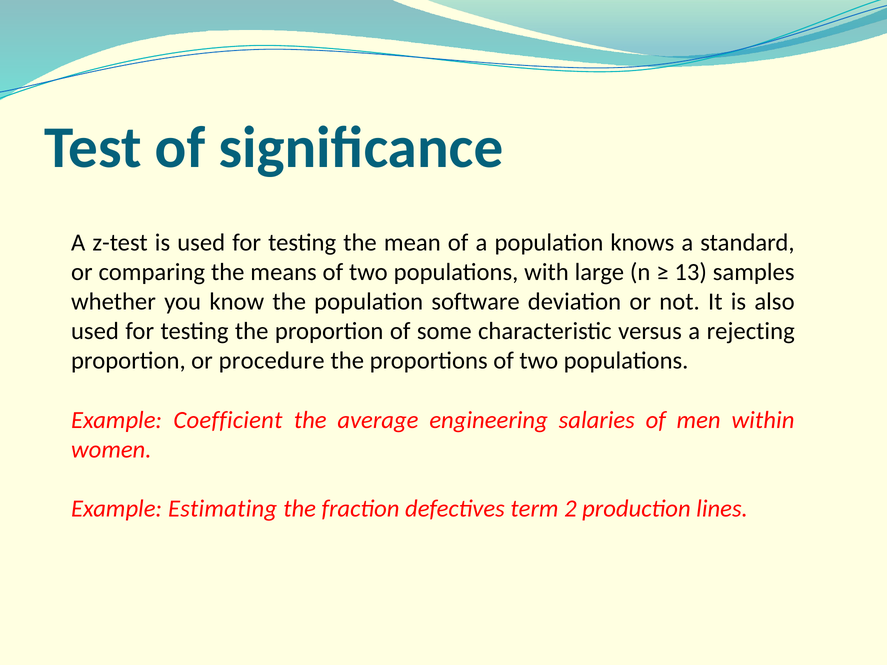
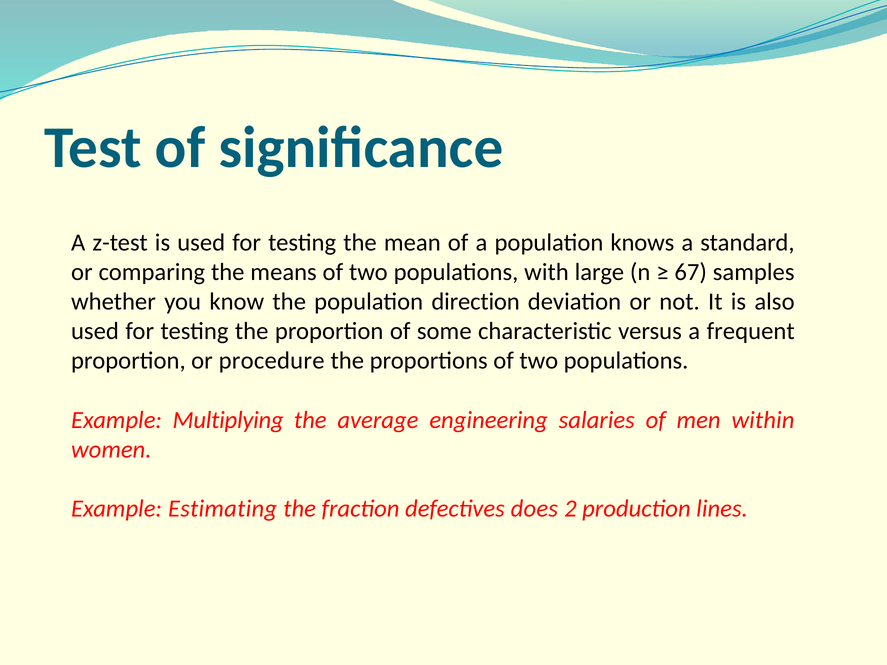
13: 13 -> 67 (691, 272)
software: software -> direction (476, 302)
rejecting: rejecting -> frequent (751, 331)
Coefficient: Coefficient -> Multiplying (228, 420)
term: term -> does (534, 509)
